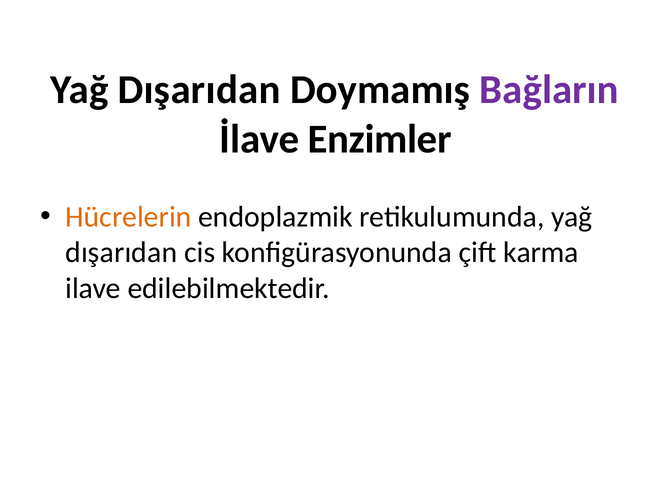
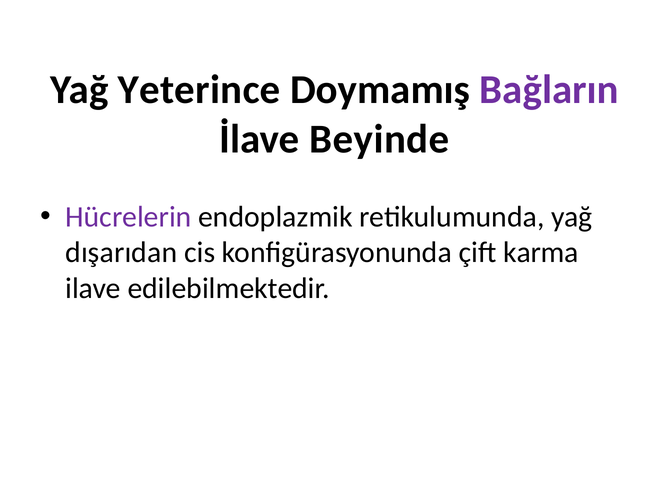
Dışarıdan: Dışarıdan -> Yeterince (199, 90)
Enzimler: Enzimler -> Beyinde (379, 139)
Hücrelerin colour: orange -> purple (128, 217)
